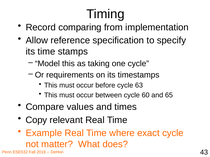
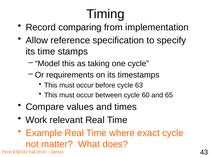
Copy: Copy -> Work (36, 120)
